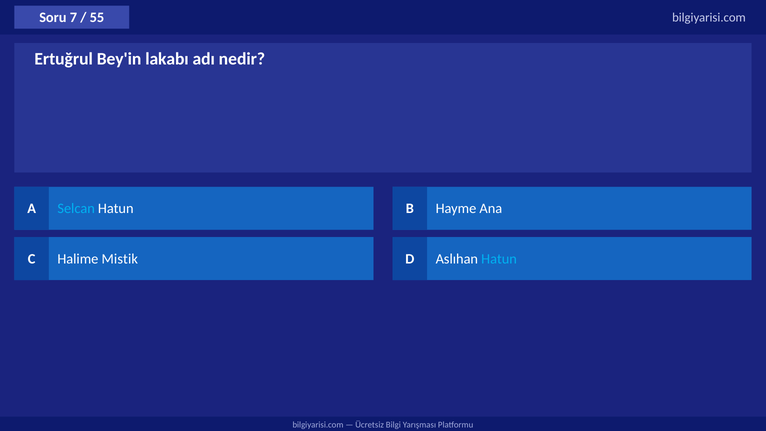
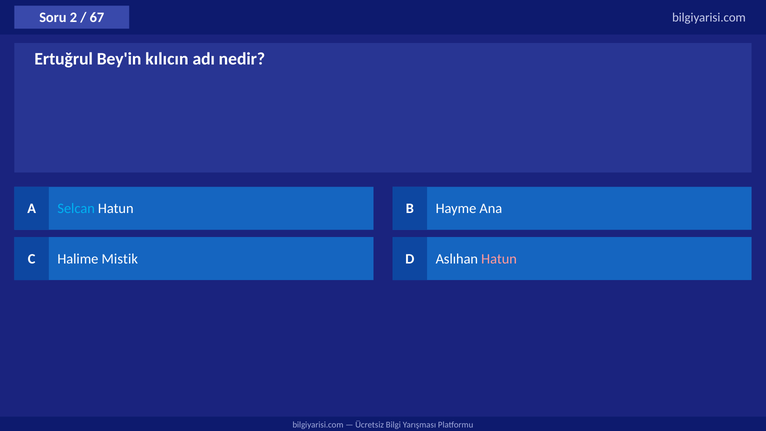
7: 7 -> 2 (73, 18)
55: 55 -> 67 (97, 18)
lakabı: lakabı -> kılıcın (167, 59)
Hatun colour: light blue -> pink (499, 259)
